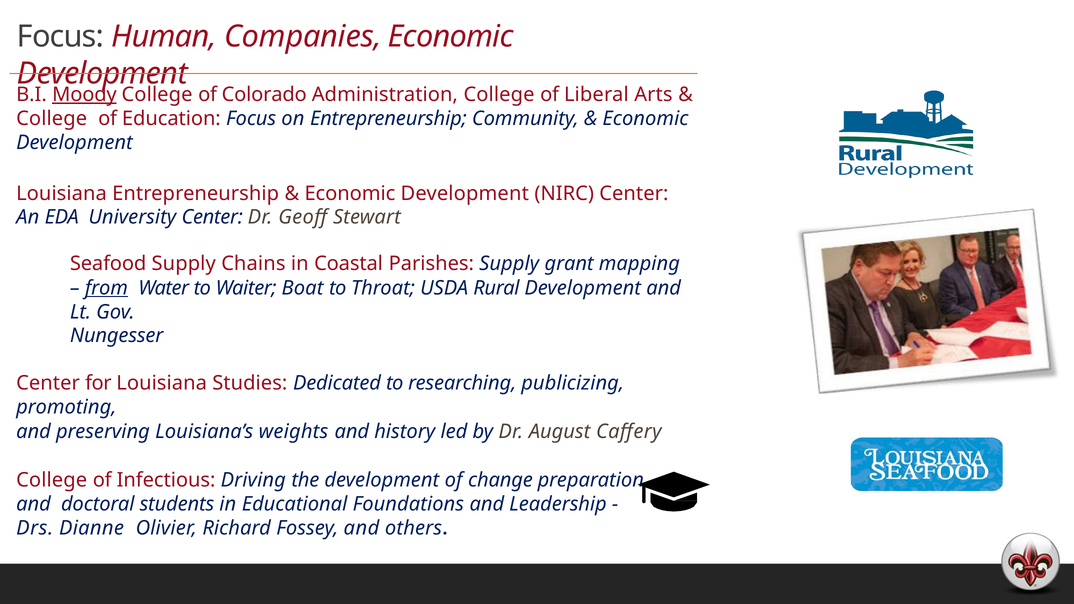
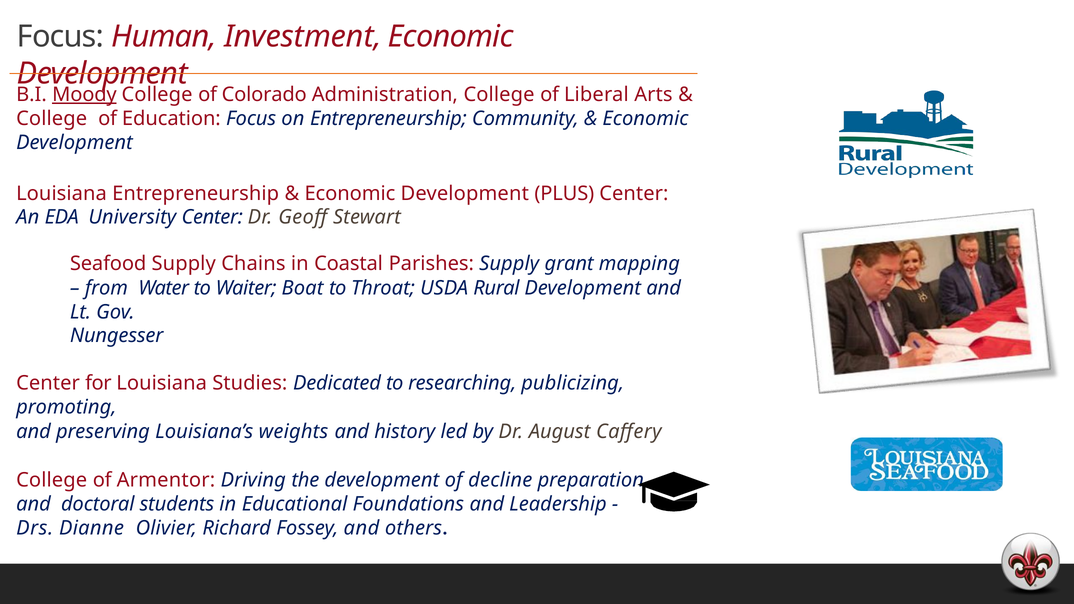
Companies: Companies -> Investment (303, 37)
NIRC: NIRC -> PLUS (564, 194)
from underline: present -> none (106, 288)
Infectious: Infectious -> Armentor (166, 480)
change: change -> decline (500, 480)
